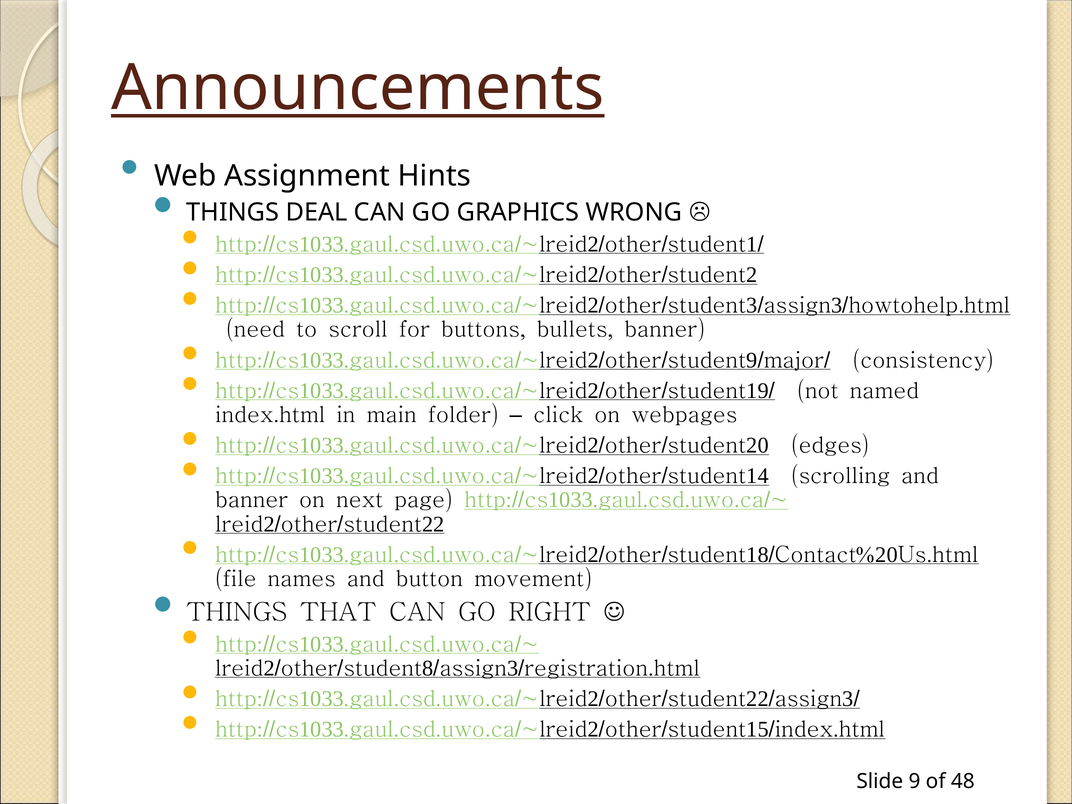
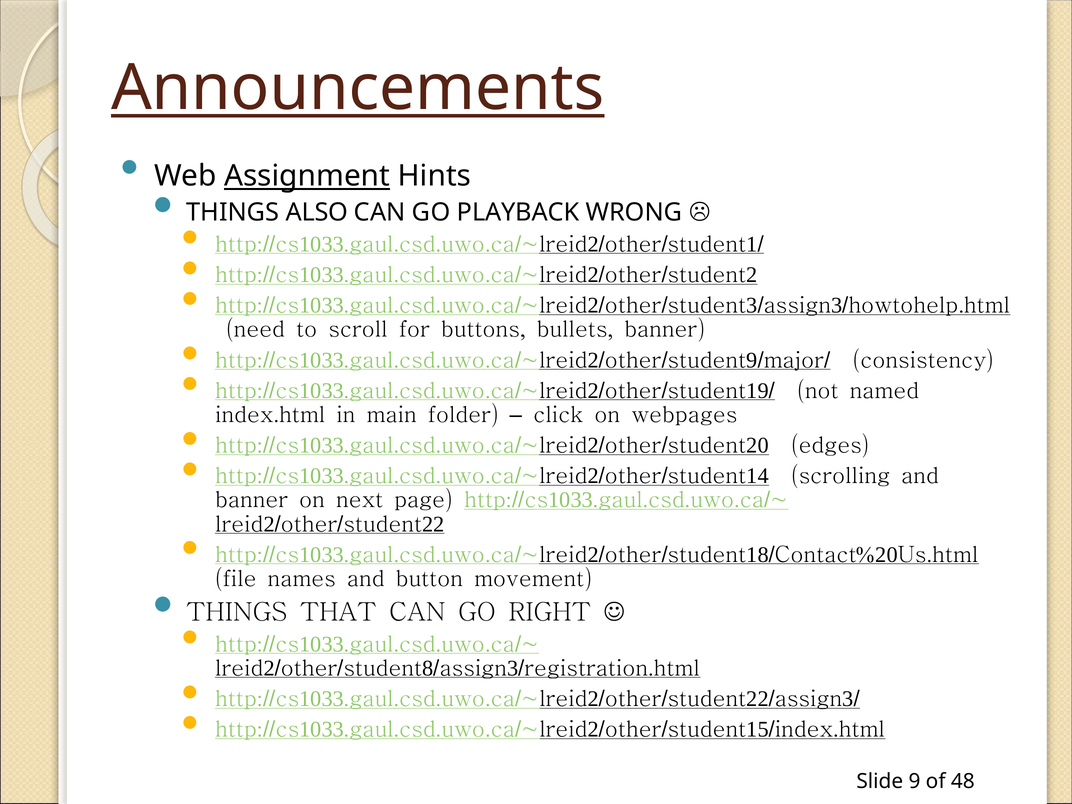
Assignment underline: none -> present (307, 176)
DEAL: DEAL -> ALSO (317, 213)
GRAPHICS: GRAPHICS -> PLAYBACK (518, 213)
